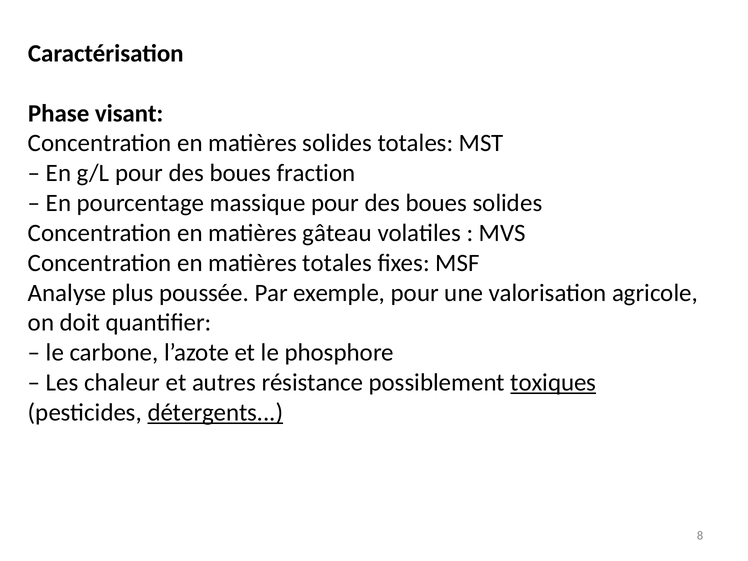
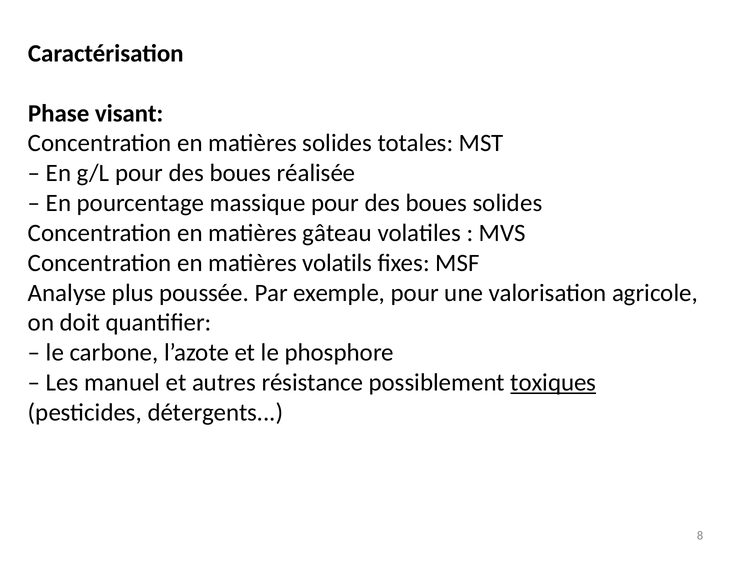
fraction: fraction -> réalisée (316, 173)
matières totales: totales -> volatils (337, 263)
chaleur: chaleur -> manuel (122, 383)
détergents underline: present -> none (215, 413)
